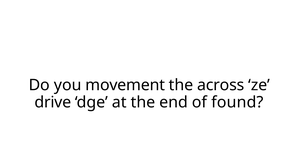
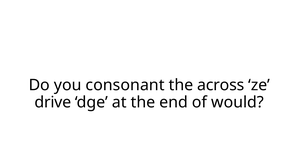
movement: movement -> consonant (125, 85)
found: found -> would (237, 102)
